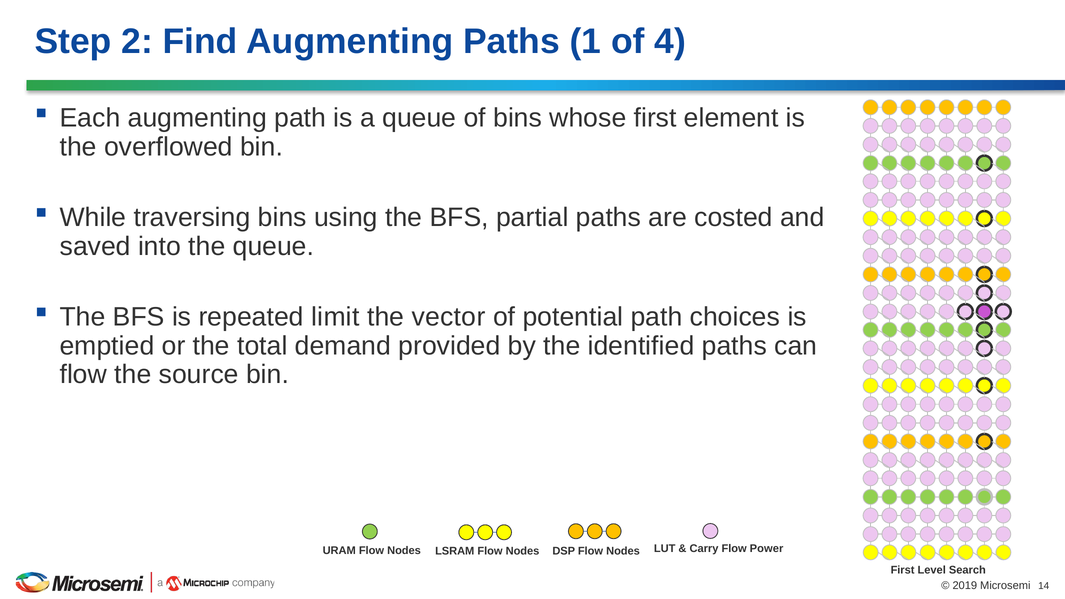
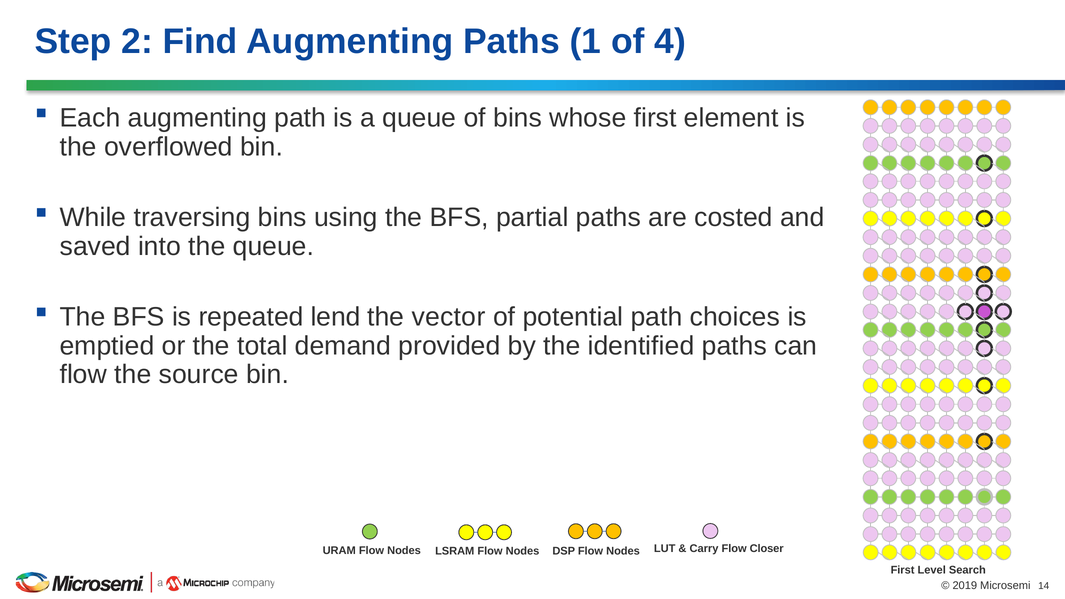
limit: limit -> lend (336, 317)
Power: Power -> Closer (767, 548)
